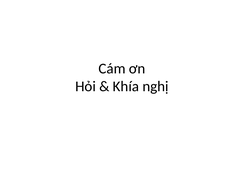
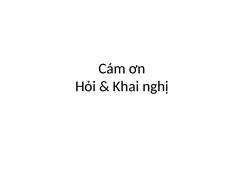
Khía: Khía -> Khai (126, 86)
